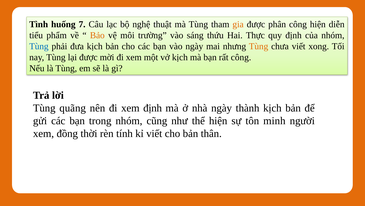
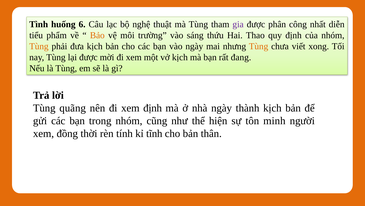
7: 7 -> 6 (82, 24)
gia colour: orange -> purple (238, 24)
công hiện: hiện -> nhất (318, 24)
Thực: Thực -> Thao (255, 35)
Tùng colour: blue -> orange (39, 46)
rất công: công -> đang (241, 57)
kỉ viết: viết -> tĩnh (154, 133)
